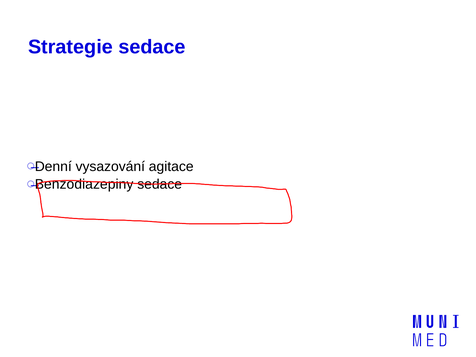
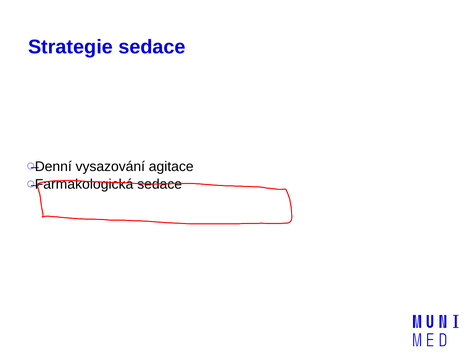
Benzodiazepiny: Benzodiazepiny -> Farmakologická (84, 184)
